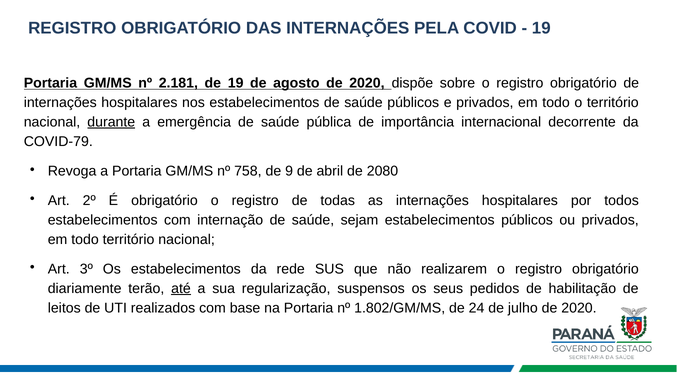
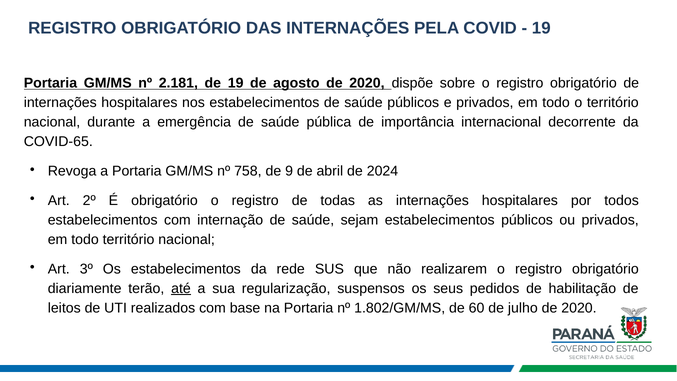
durante underline: present -> none (111, 122)
COVID-79: COVID-79 -> COVID-65 (58, 141)
2080: 2080 -> 2024 (382, 171)
24: 24 -> 60 (477, 308)
